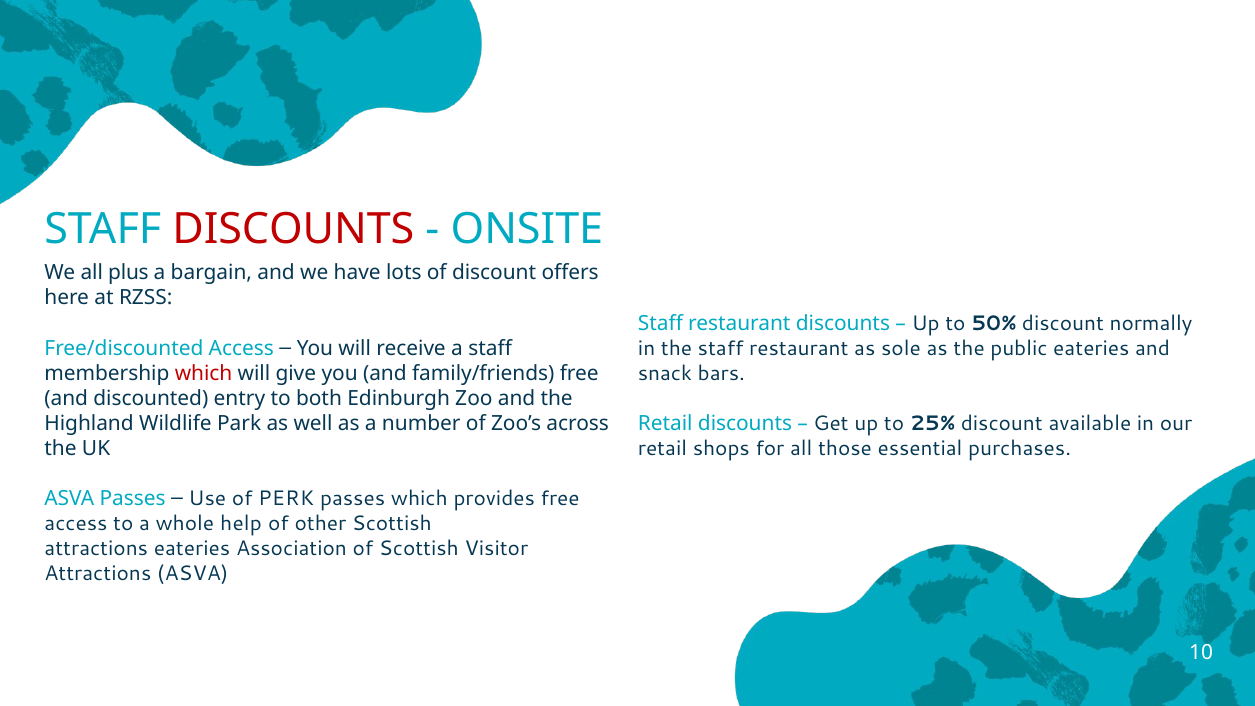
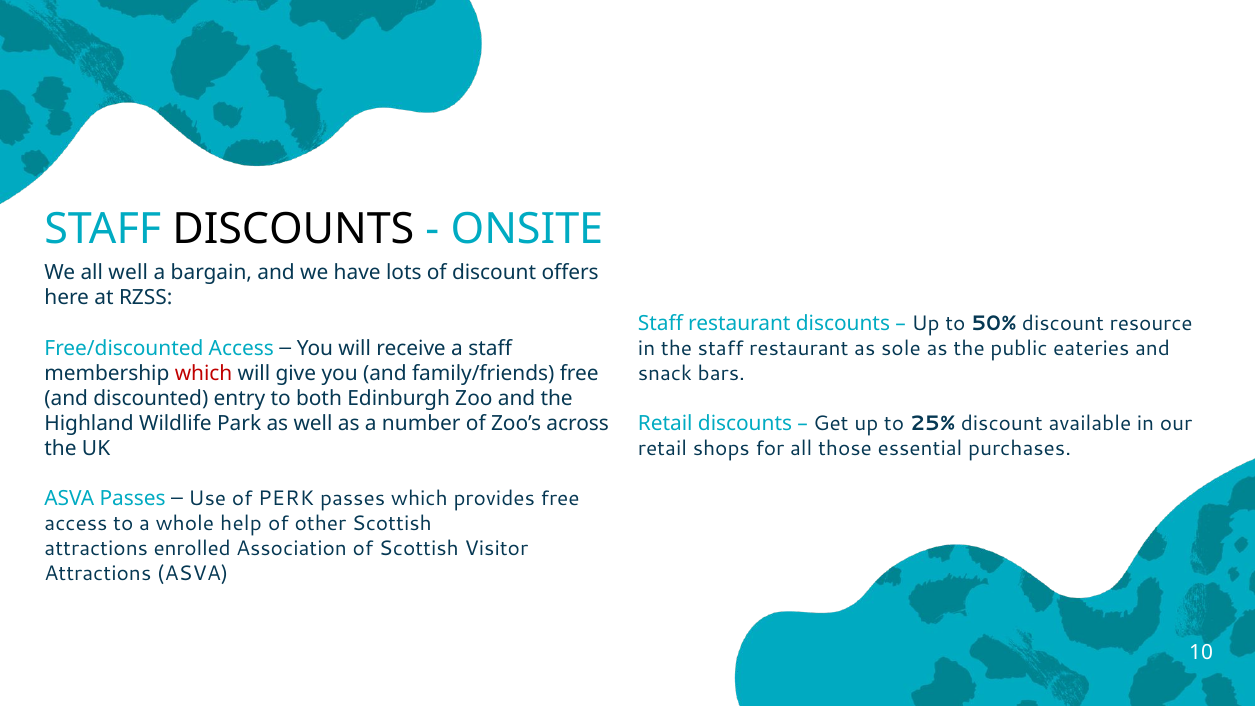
DISCOUNTS colour: red -> black (293, 229)
all plus: plus -> well (128, 273)
normally: normally -> resource (1151, 323)
attractions eateries: eateries -> enrolled (192, 549)
